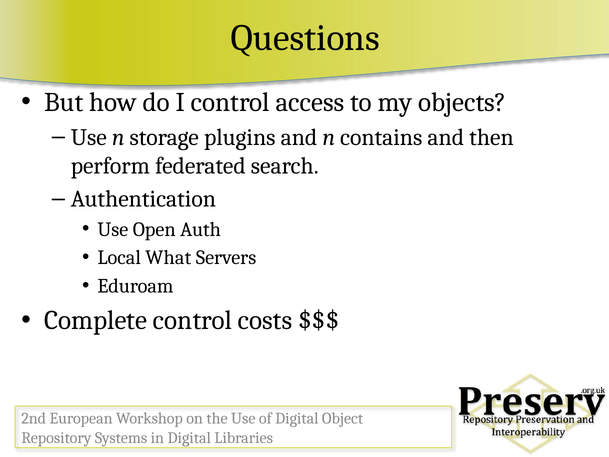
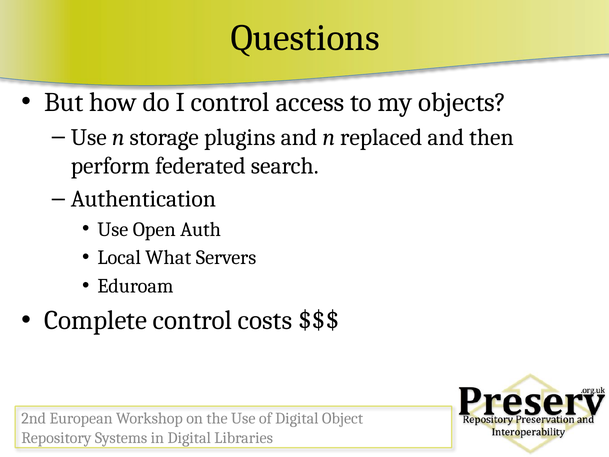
contains: contains -> replaced (381, 137)
